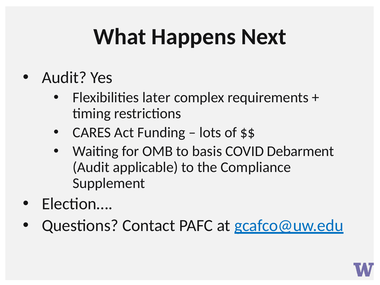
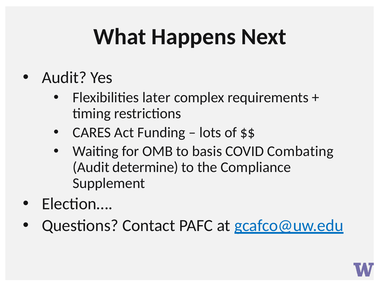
Debarment: Debarment -> Combating (300, 151)
applicable: applicable -> determine (145, 167)
